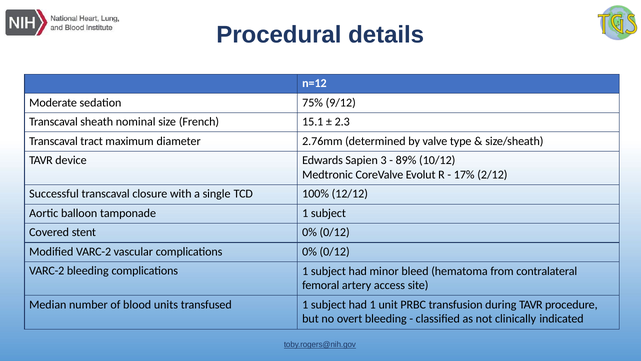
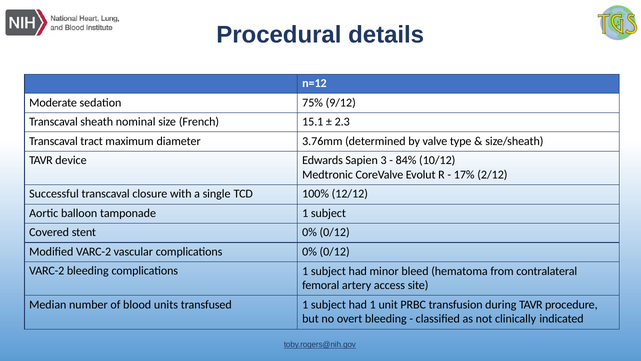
2.76mm: 2.76mm -> 3.76mm (322, 141)
89%: 89% -> 84% (406, 160)
